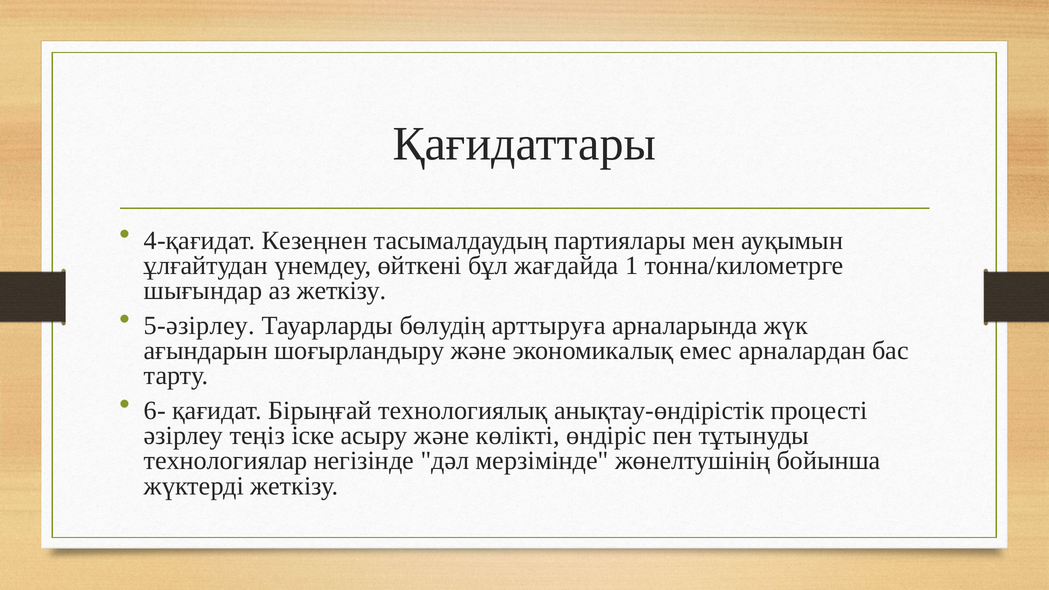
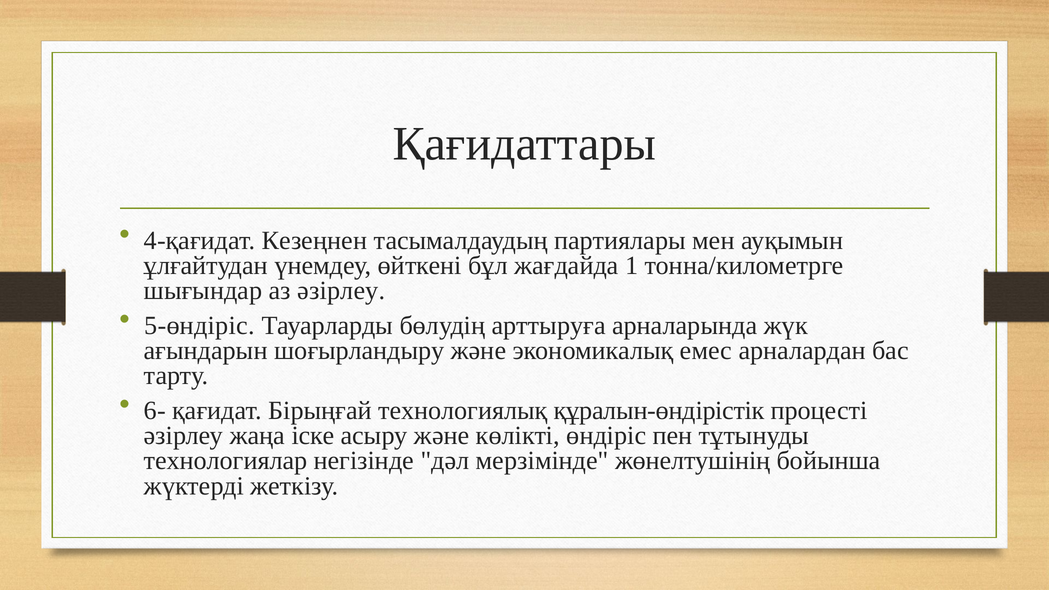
аз жеткізу: жеткізу -> әзірлеу (341, 291)
5-әзірлеу: 5-әзірлеу -> 5-өндіріс (199, 325)
анықтау-өндірістік: анықтау-өндірістік -> құралын-өндірістік (659, 410)
теңіз: теңіз -> жаңа (257, 436)
